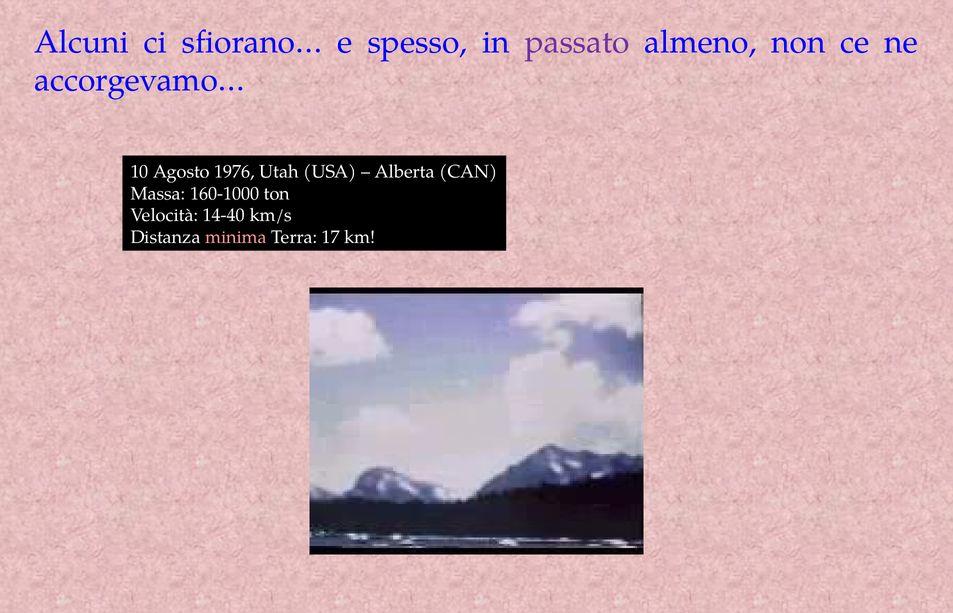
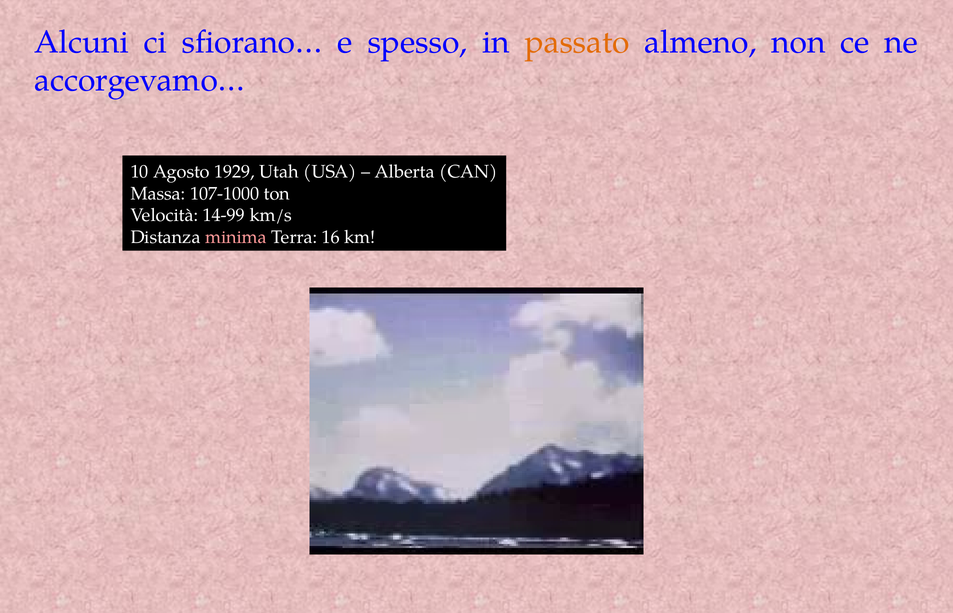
passato colour: purple -> orange (577, 42)
1976: 1976 -> 1929 (234, 172)
160-1000: 160-1000 -> 107-1000 (225, 193)
14-40: 14-40 -> 14-99 (224, 215)
17: 17 -> 16 (331, 237)
